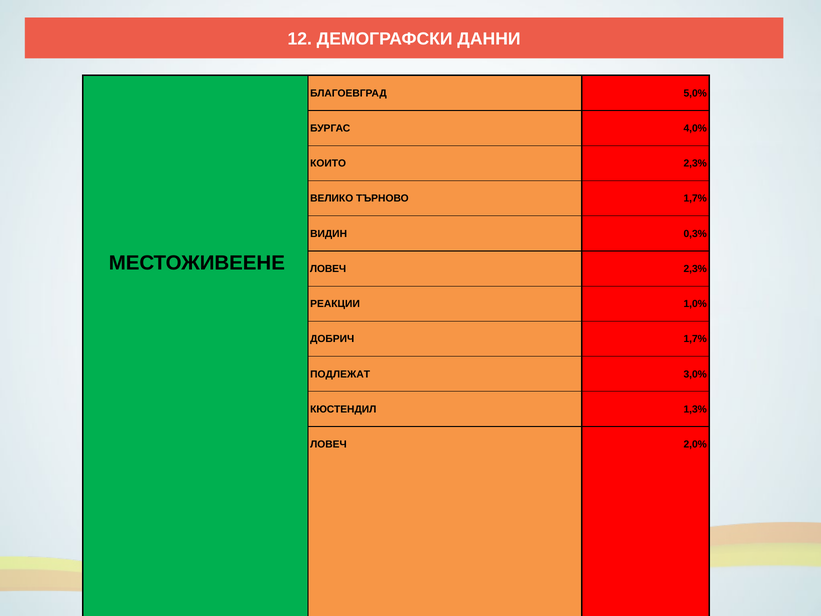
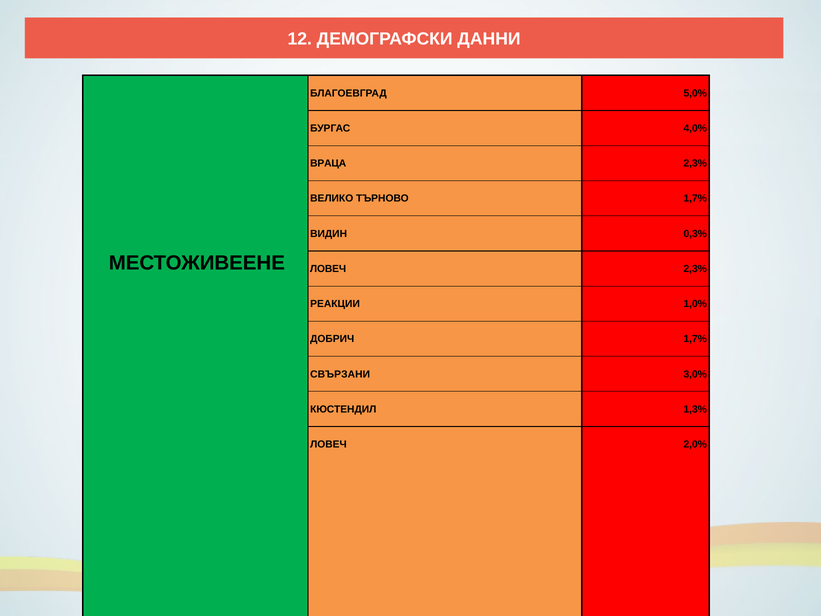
КОИТО: КОИТО -> ВРАЦА (328, 163)
ПОДЛЕЖАТ: ПОДЛЕЖАТ -> СВЪРЗАНИ (340, 374)
